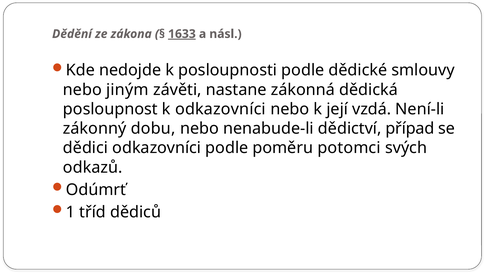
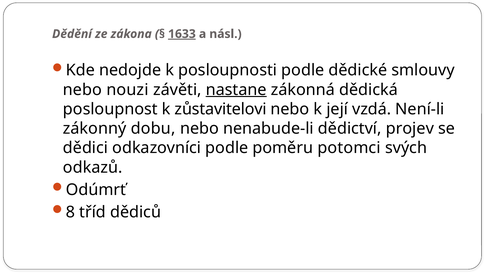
jiným: jiným -> nouzi (127, 90)
nastane underline: none -> present (236, 90)
k odkazovníci: odkazovníci -> zůstavitelovi (221, 109)
případ: případ -> projev (410, 128)
1: 1 -> 8 (70, 212)
